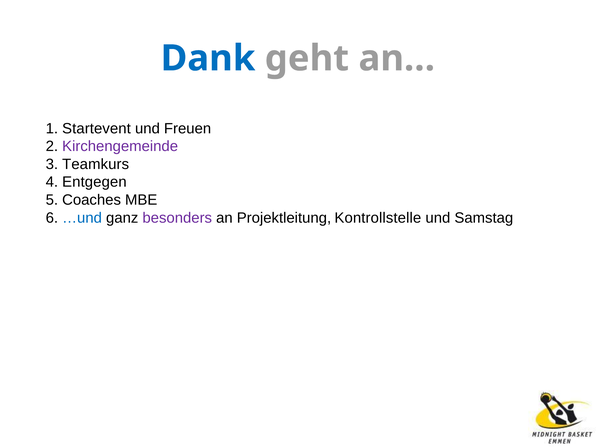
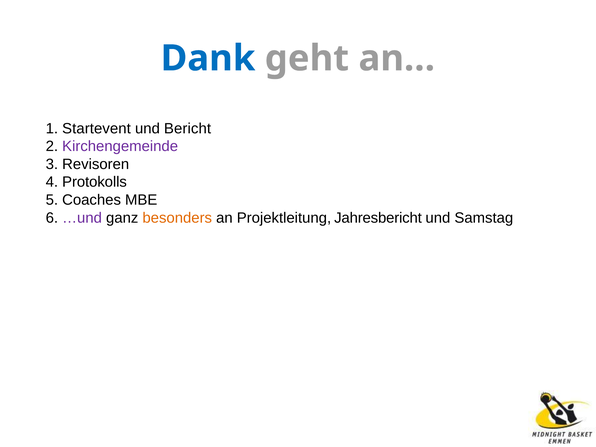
Freuen: Freuen -> Bericht (188, 128)
Teamkurs: Teamkurs -> Revisoren (96, 164)
Entgegen: Entgegen -> Protokolls (95, 182)
…und colour: blue -> purple (82, 218)
besonders colour: purple -> orange (177, 218)
Kontrollstelle: Kontrollstelle -> Jahresbericht (378, 218)
